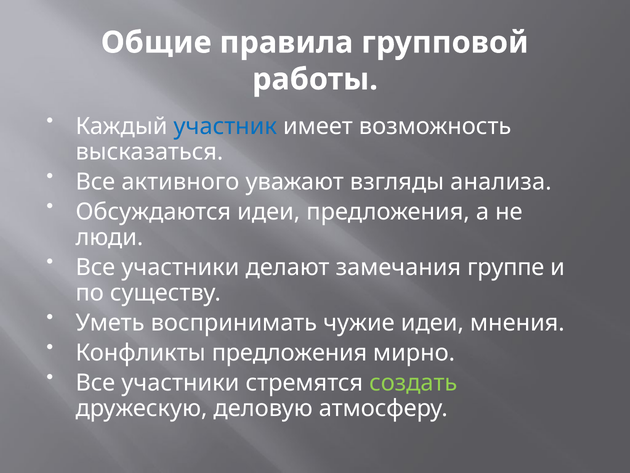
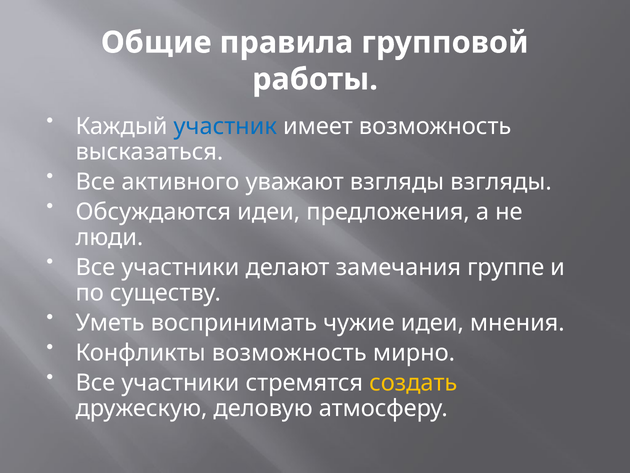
взгляды анализа: анализа -> взгляды (501, 182)
Конфликты предложения: предложения -> возможность (289, 353)
создать colour: light green -> yellow (413, 383)
